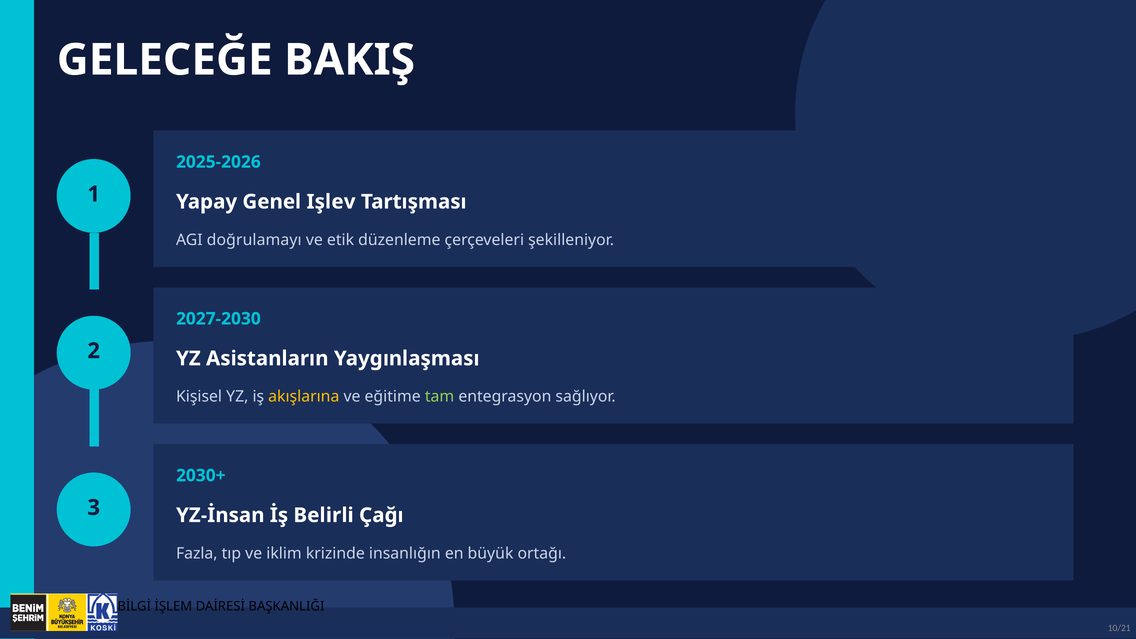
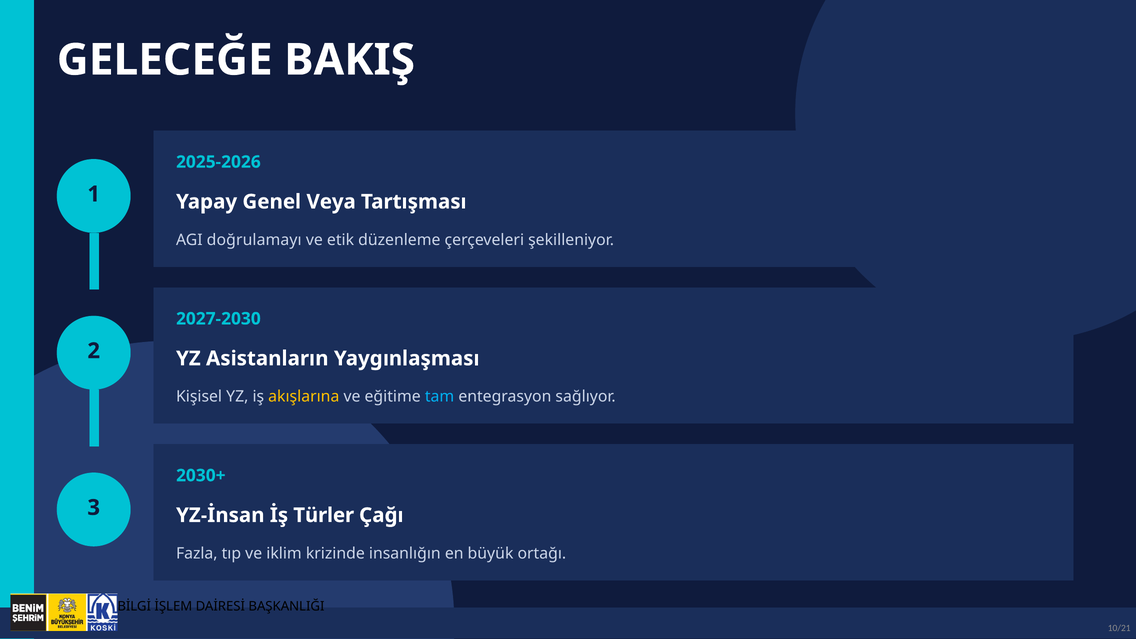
Işlev: Işlev -> Veya (331, 202)
tam colour: light green -> light blue (440, 397)
Belirli: Belirli -> Türler (324, 515)
